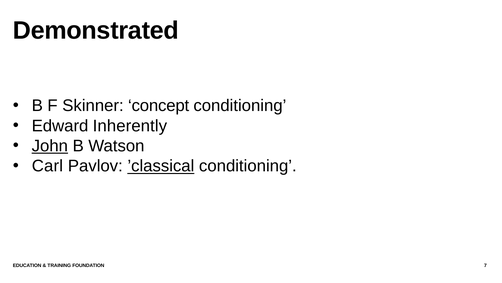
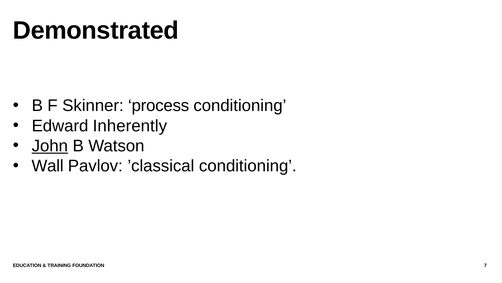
concept: concept -> process (159, 106)
Carl: Carl -> Wall (48, 166)
’classical underline: present -> none (161, 166)
